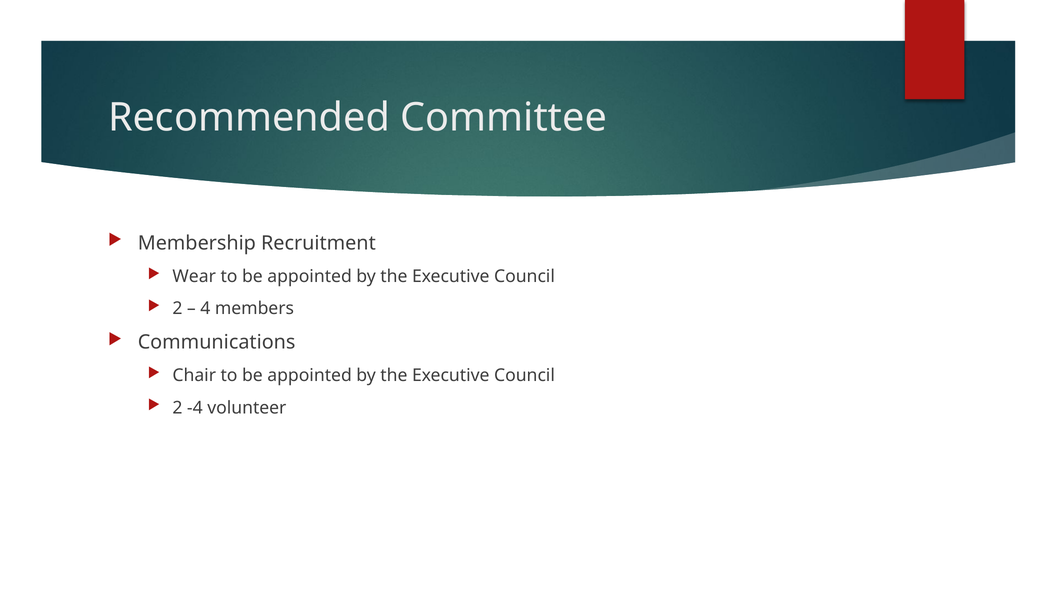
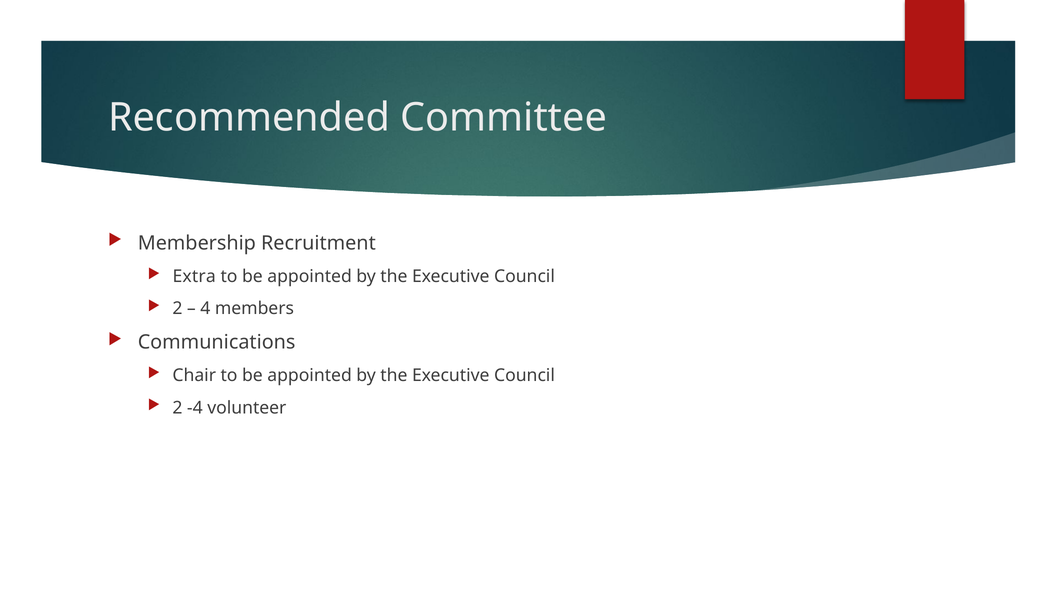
Wear: Wear -> Extra (194, 276)
